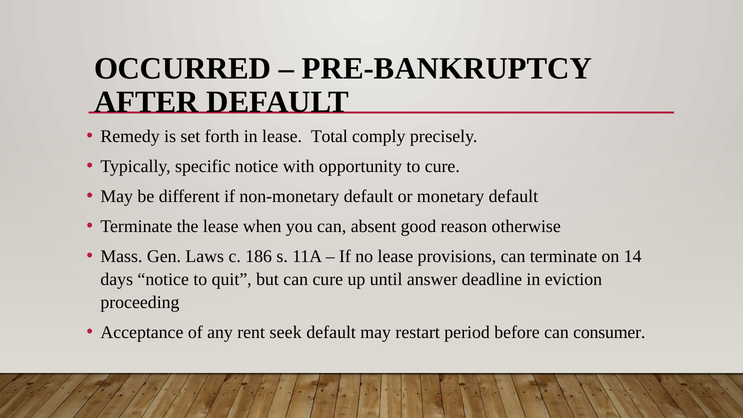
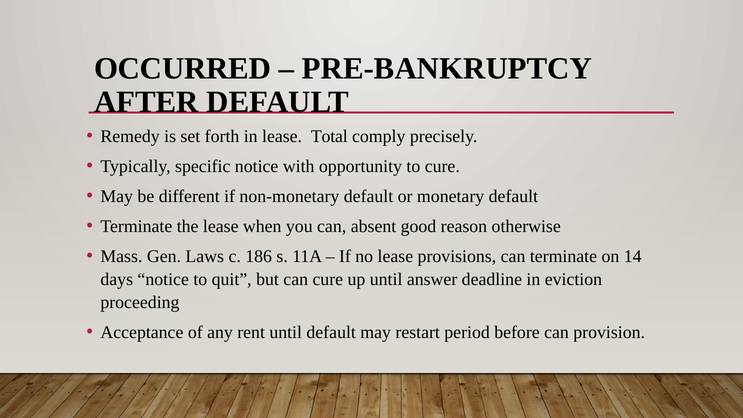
rent seek: seek -> until (286, 332)
consumer: consumer -> provision (609, 332)
